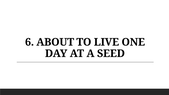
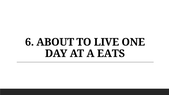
SEED: SEED -> EATS (111, 54)
